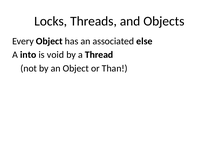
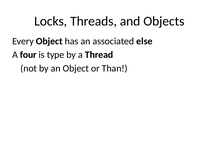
into: into -> four (28, 55)
void: void -> type (56, 55)
